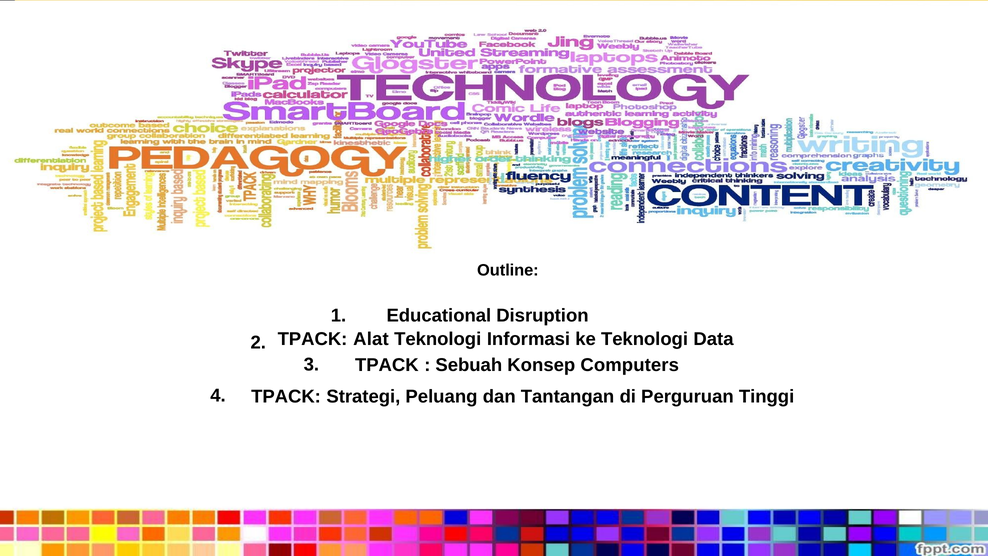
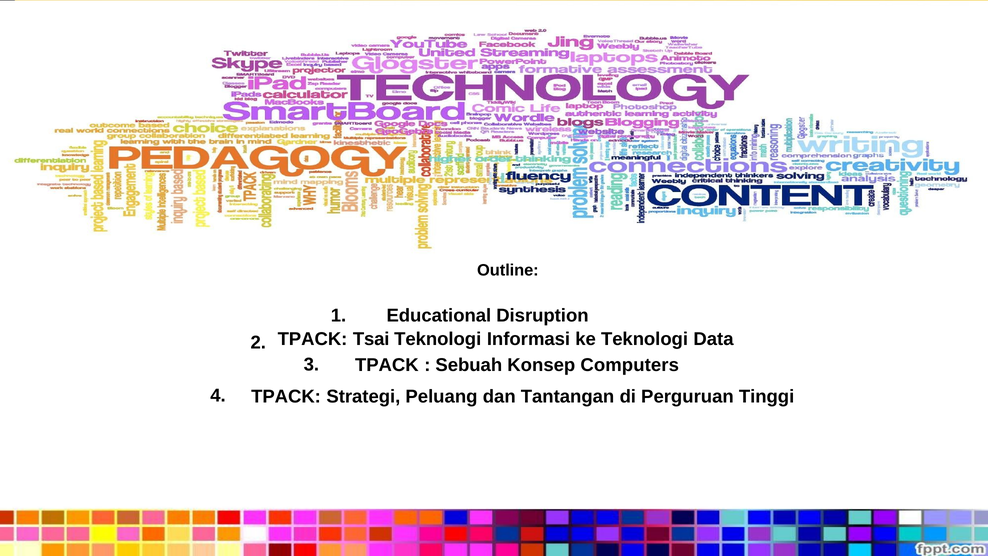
Alat: Alat -> Tsai (371, 339)
